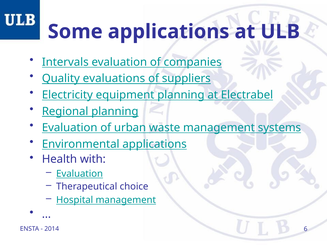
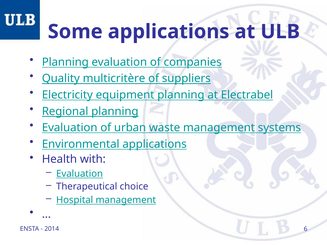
Intervals: Intervals -> Planning (65, 62)
evaluations: evaluations -> multicritère (114, 79)
